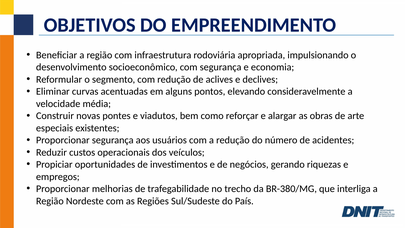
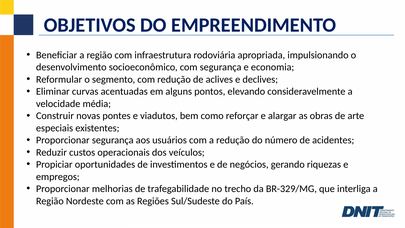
BR-380/MG: BR-380/MG -> BR-329/MG (291, 189)
